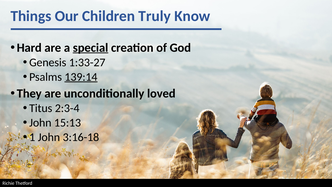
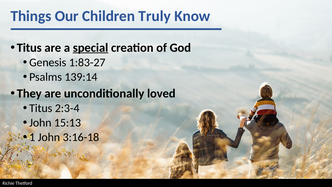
Hard: Hard -> Titus (29, 48)
1:33-27: 1:33-27 -> 1:83-27 (87, 62)
139:14 underline: present -> none (81, 77)
